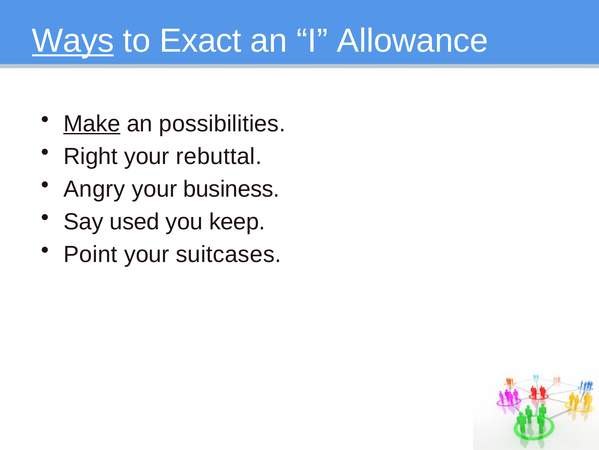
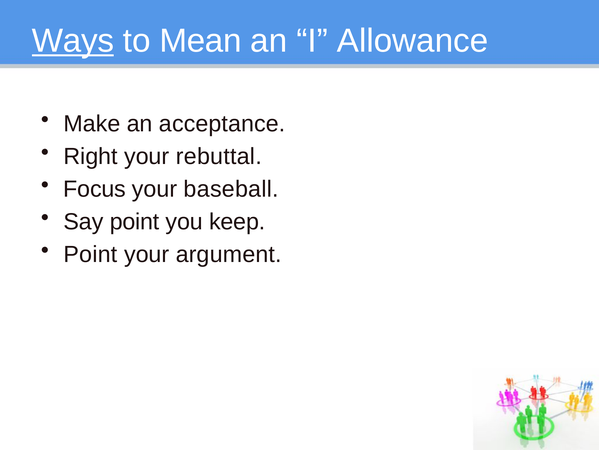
Exact: Exact -> Mean (201, 41)
Make underline: present -> none (92, 123)
possibilities: possibilities -> acceptance (222, 123)
Angry: Angry -> Focus (95, 189)
business: business -> baseball (231, 189)
Say used: used -> point (135, 221)
suitcases: suitcases -> argument (229, 254)
